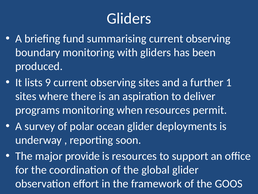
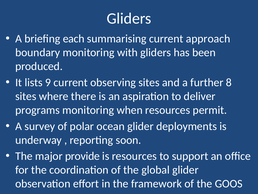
fund: fund -> each (74, 39)
summarising current observing: observing -> approach (208, 39)
1: 1 -> 8 (229, 82)
